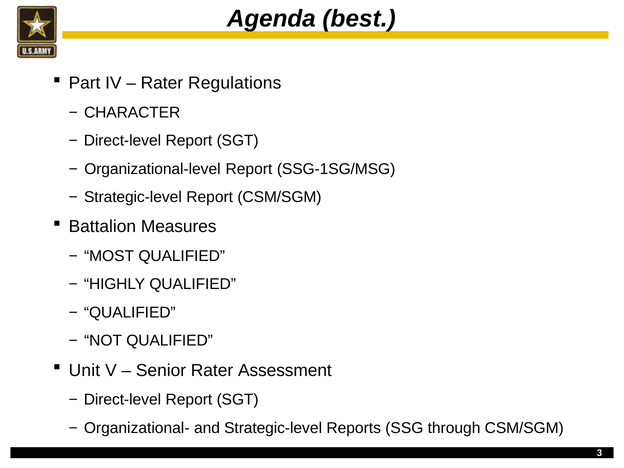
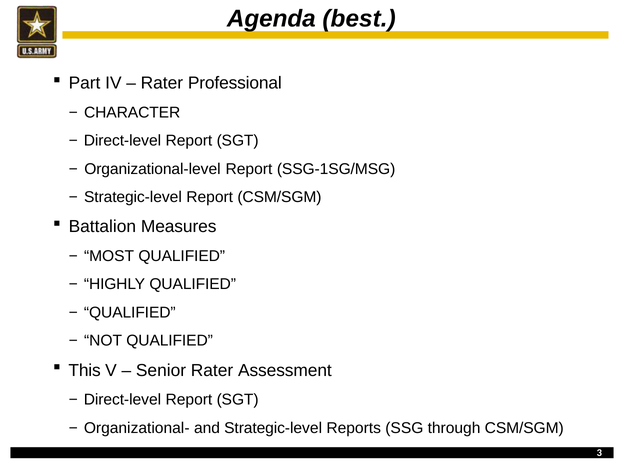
Regulations: Regulations -> Professional (235, 83)
Unit: Unit -> This (85, 370)
